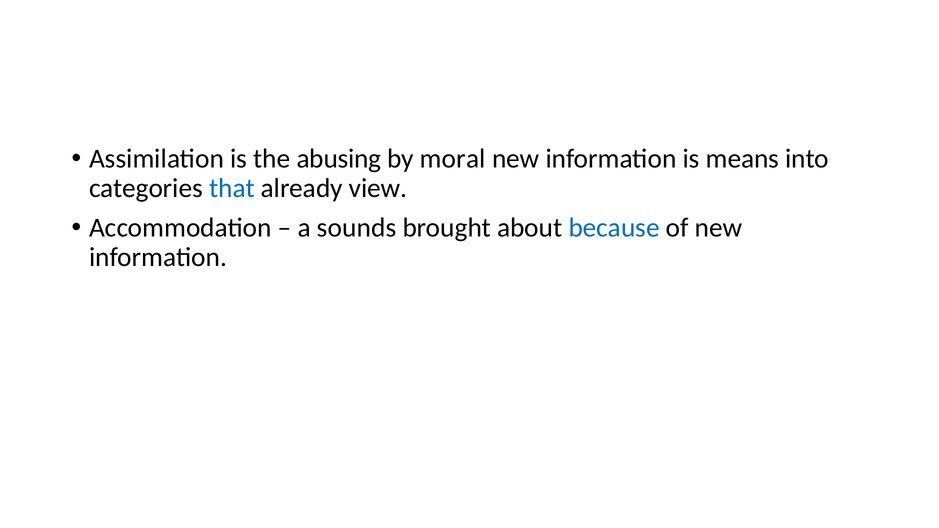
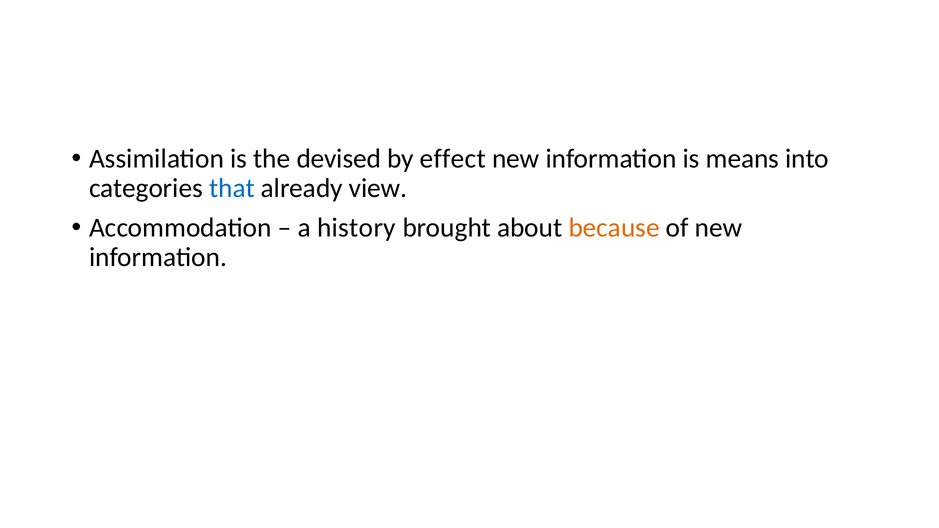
abusing: abusing -> devised (339, 159)
moral: moral -> effect (453, 159)
sounds: sounds -> history (356, 228)
because colour: blue -> orange (614, 228)
